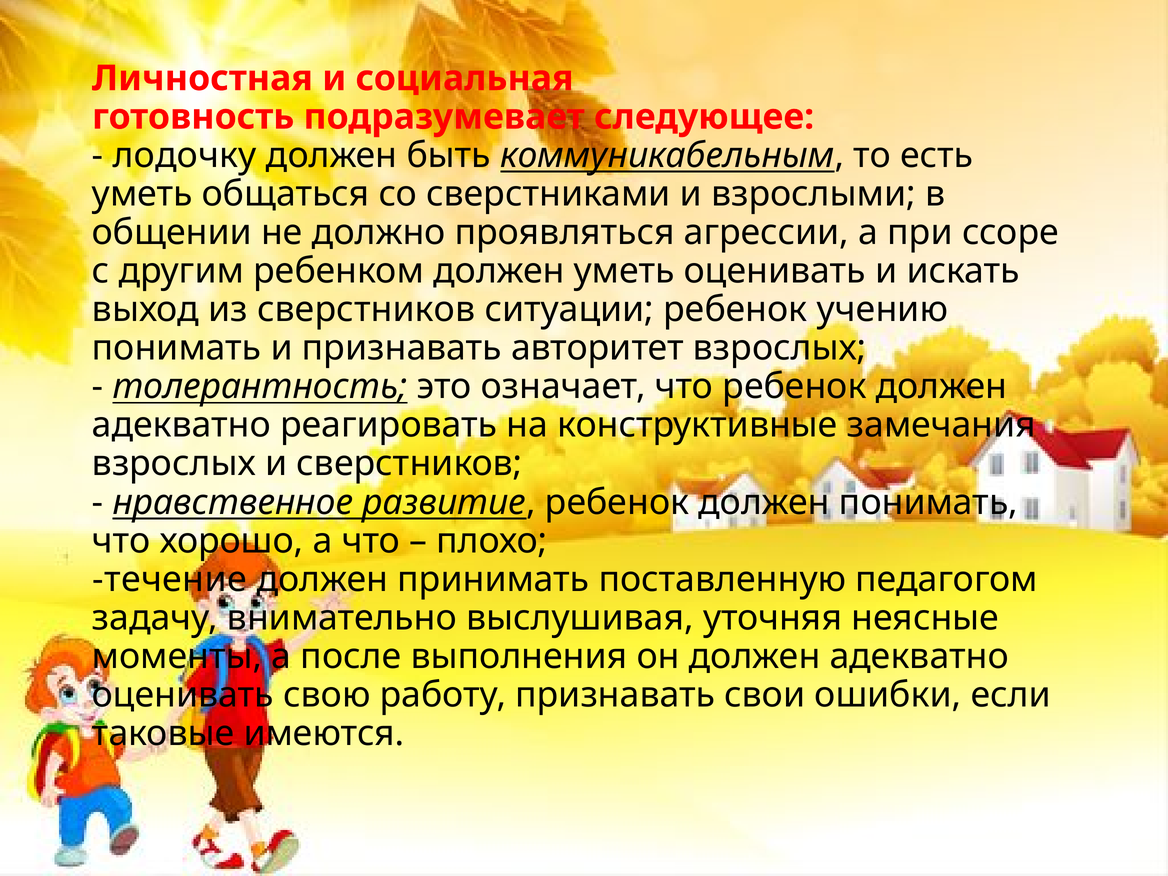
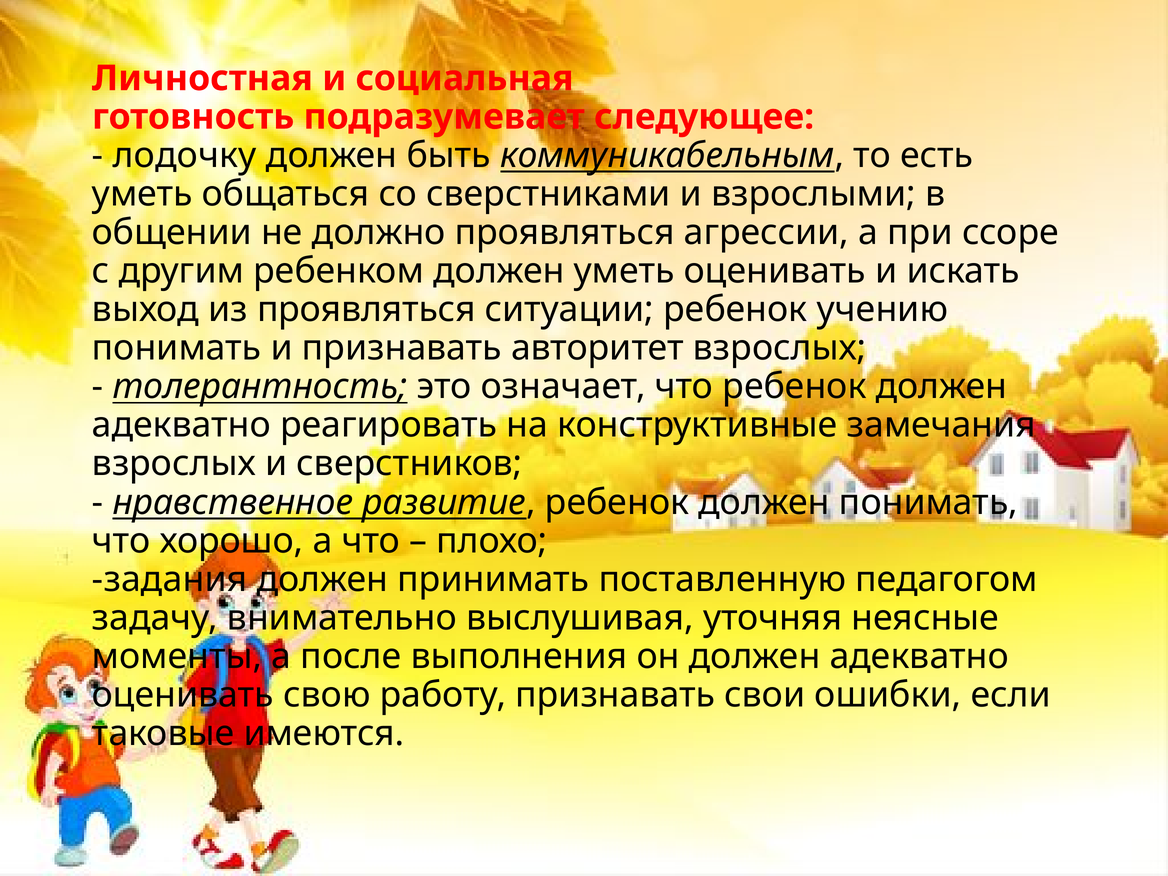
из сверстников: сверстников -> проявляться (366, 310)
течение: течение -> задания (170, 579)
